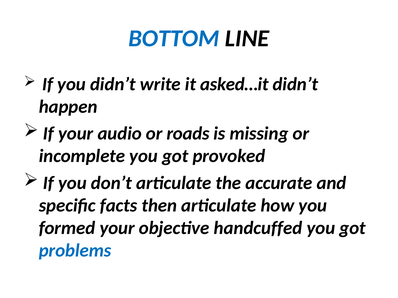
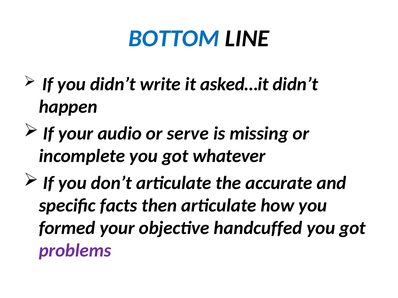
roads: roads -> serve (188, 134)
provoked: provoked -> whatever (229, 156)
problems colour: blue -> purple (75, 251)
